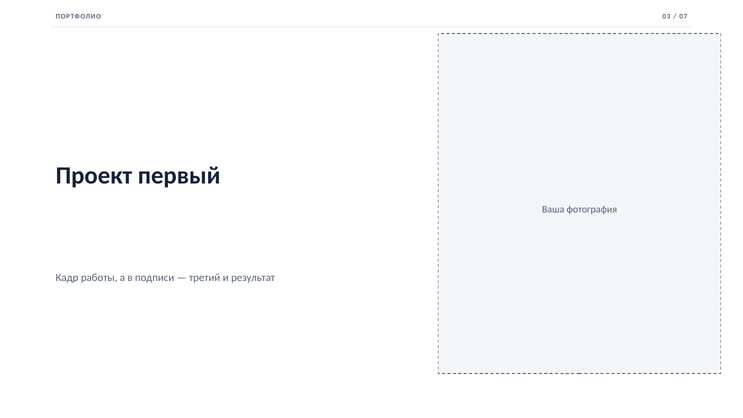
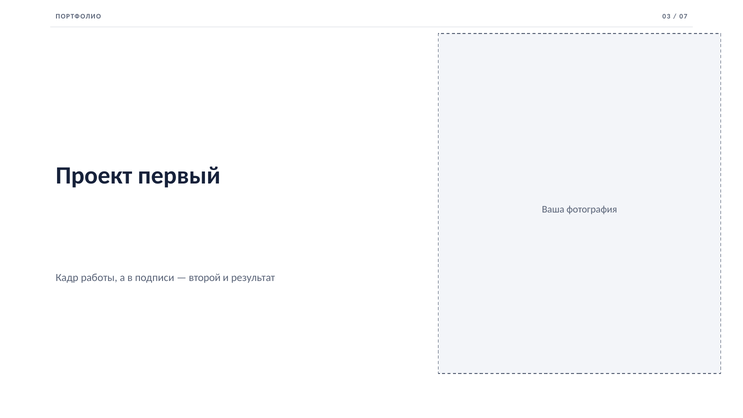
третий: третий -> второй (205, 278)
